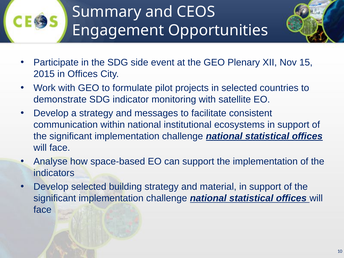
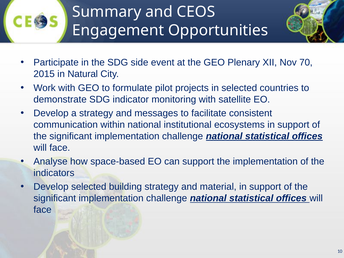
15: 15 -> 70 (306, 63)
in Offices: Offices -> Natural (83, 74)
